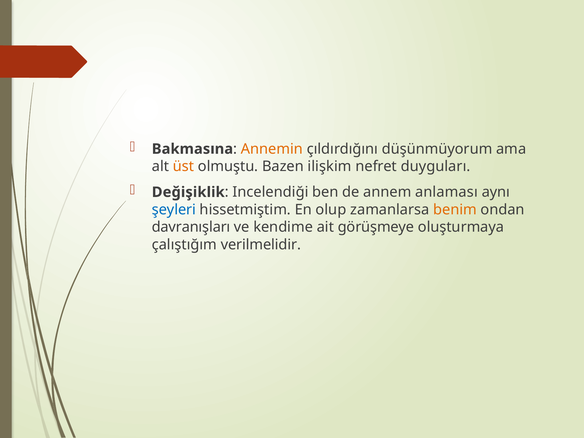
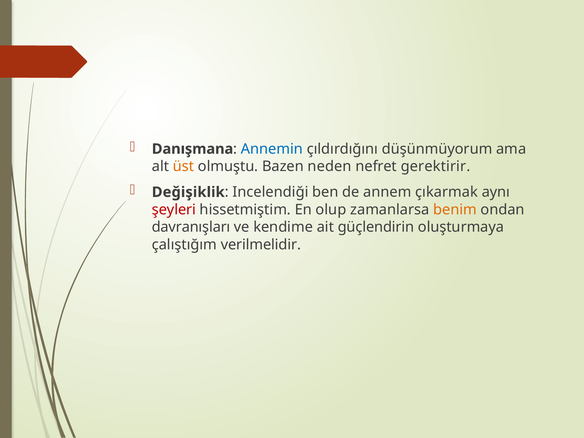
Bakmasına: Bakmasına -> Danışmana (193, 149)
Annemin colour: orange -> blue (272, 149)
ilişkim: ilişkim -> neden (330, 166)
duyguları: duyguları -> gerektirir (436, 166)
anlaması: anlaması -> çıkarmak (447, 192)
şeyleri colour: blue -> red (174, 210)
görüşmeye: görüşmeye -> güçlendirin (376, 227)
